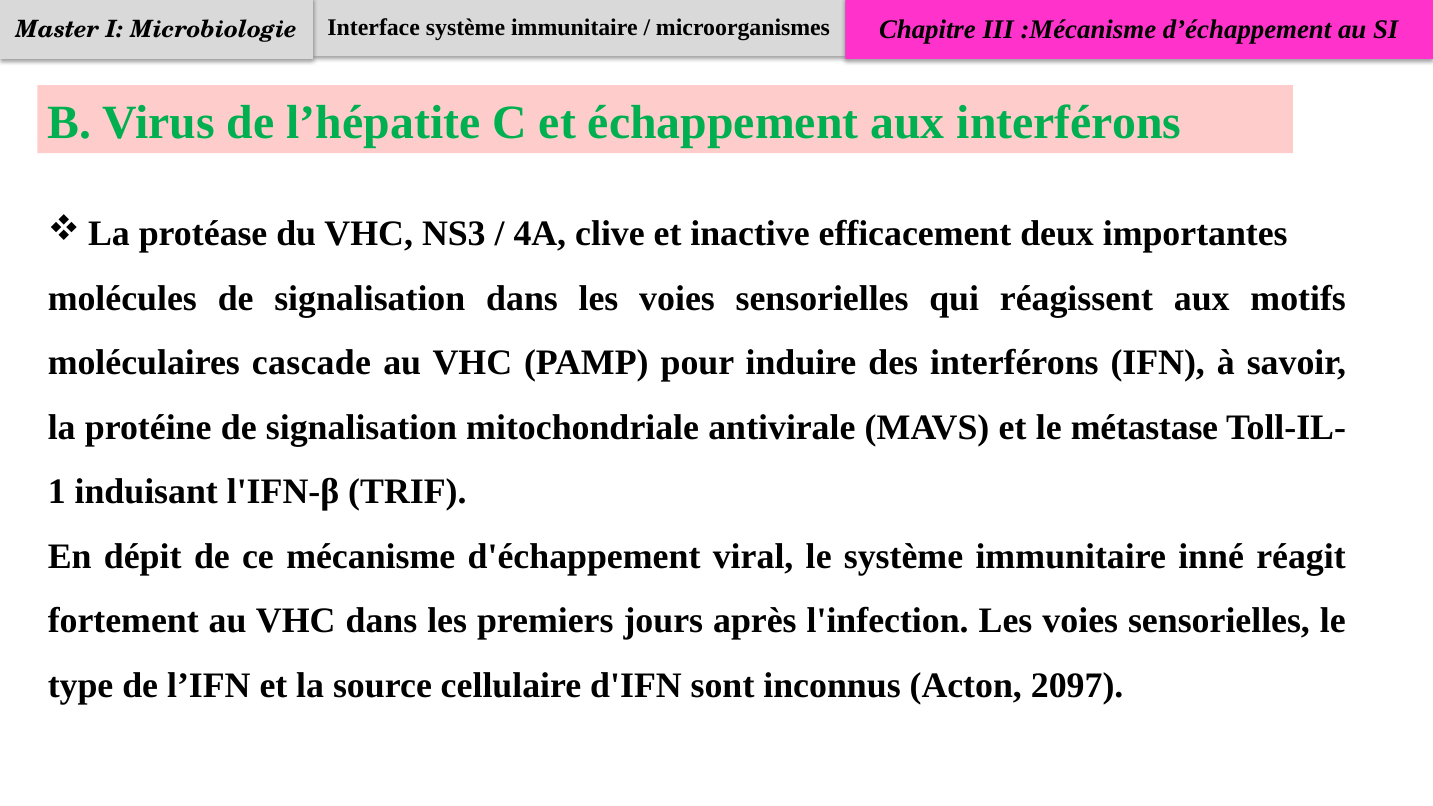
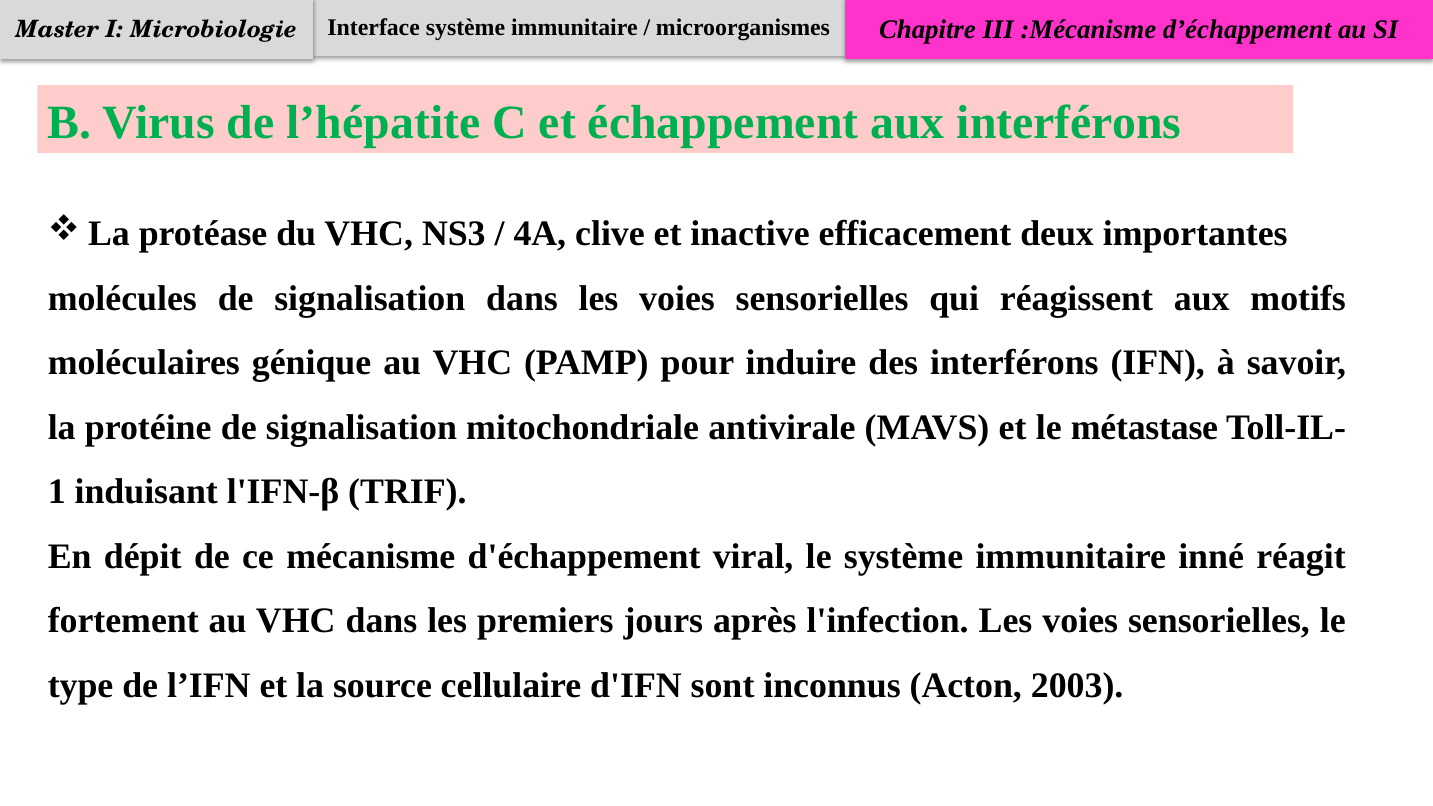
cascade: cascade -> génique (312, 363)
2097: 2097 -> 2003 (1077, 685)
